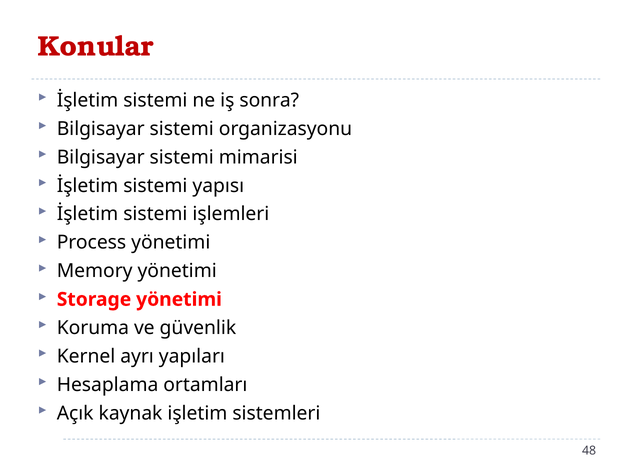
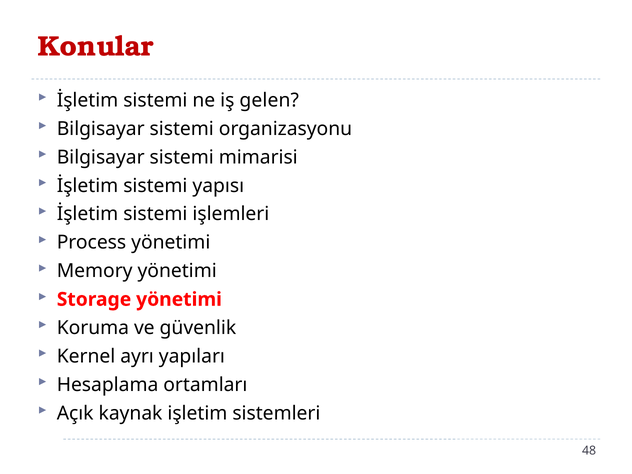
sonra: sonra -> gelen (269, 100)
